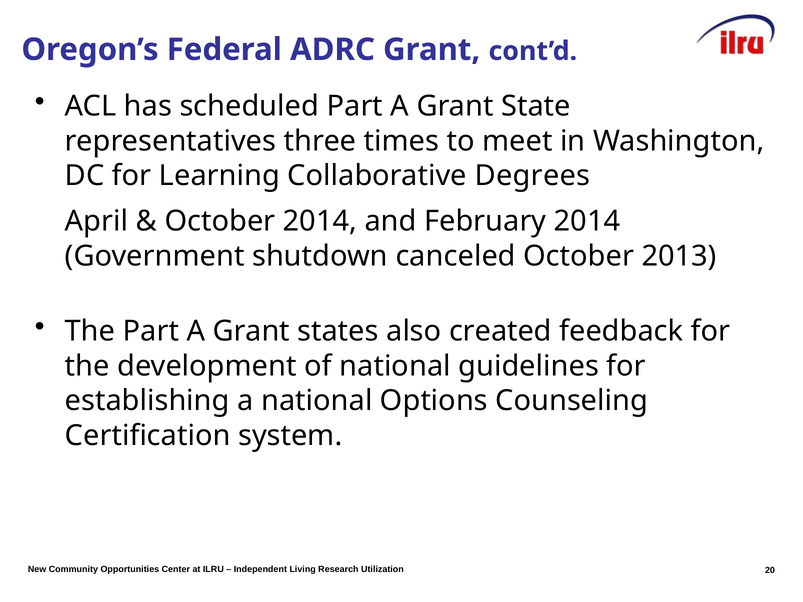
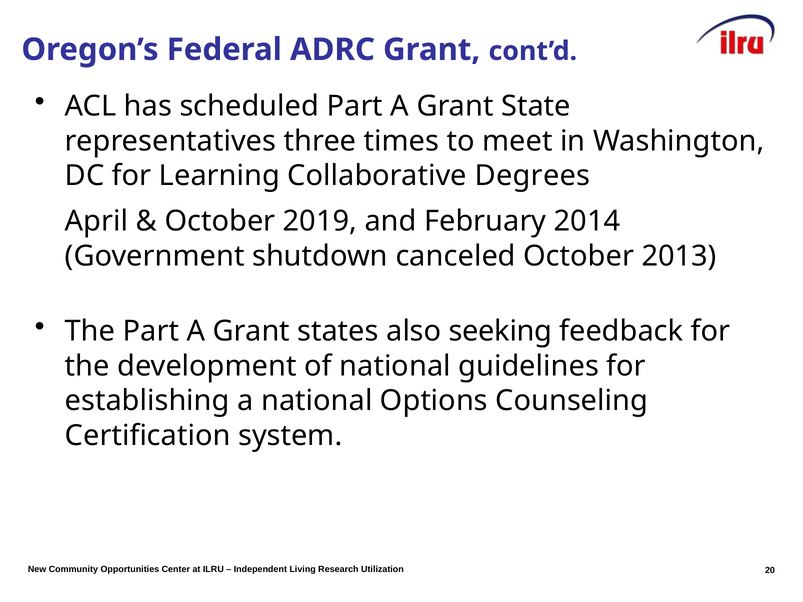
October 2014: 2014 -> 2019 (320, 221)
created: created -> seeking (500, 332)
